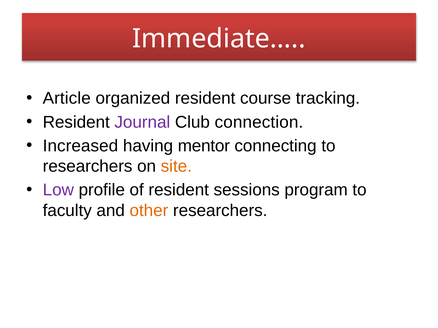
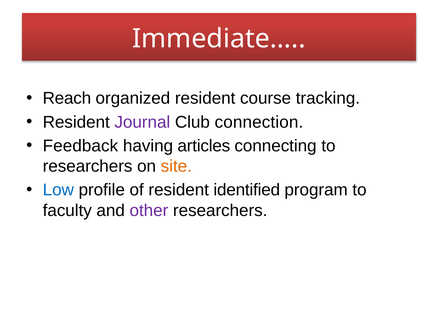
Article: Article -> Reach (67, 98)
Increased: Increased -> Feedback (80, 146)
mentor: mentor -> articles (204, 146)
Low colour: purple -> blue (58, 190)
sessions: sessions -> identified (247, 190)
other colour: orange -> purple (149, 211)
